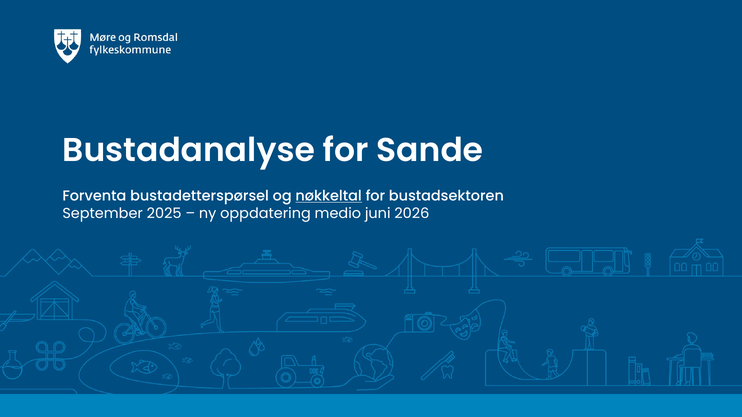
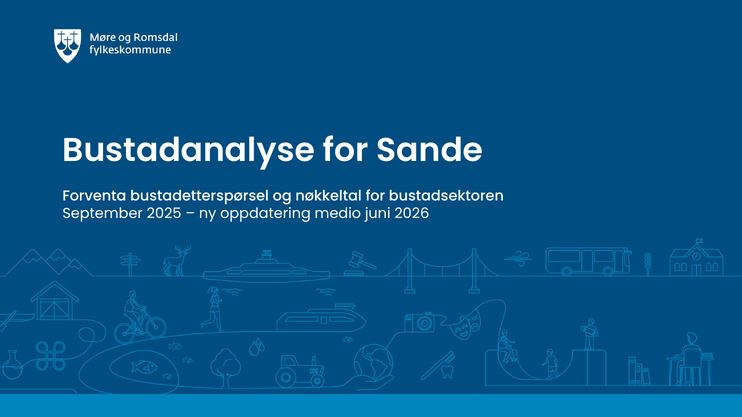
nøkkeltal underline: present -> none (329, 196)
